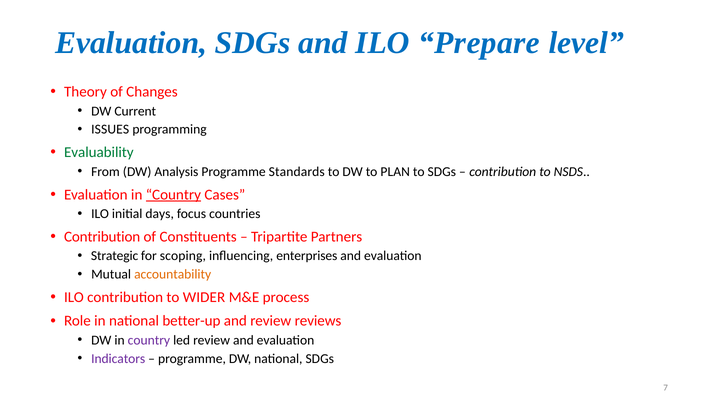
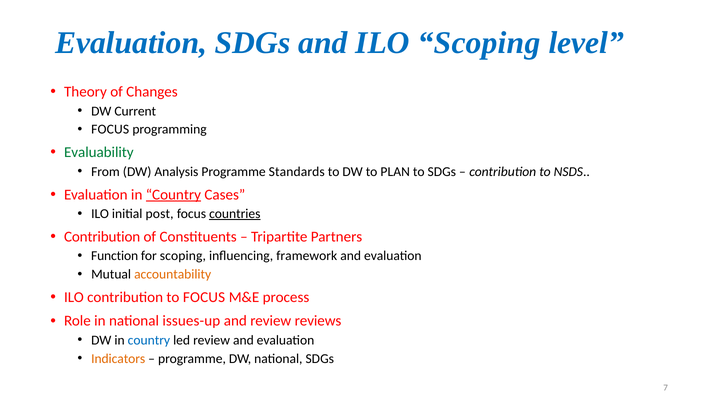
ILO Prepare: Prepare -> Scoping (479, 43)
ISSUES: ISSUES -> FOCUS (110, 130)
days: days -> post (160, 214)
countries underline: none -> present (235, 214)
Strategic: Strategic -> Function (115, 256)
enterprises: enterprises -> framework (307, 256)
to WIDER: WIDER -> FOCUS (204, 298)
better-up: better-up -> issues-up (191, 322)
country colour: purple -> blue (149, 341)
Indicators colour: purple -> orange (118, 359)
